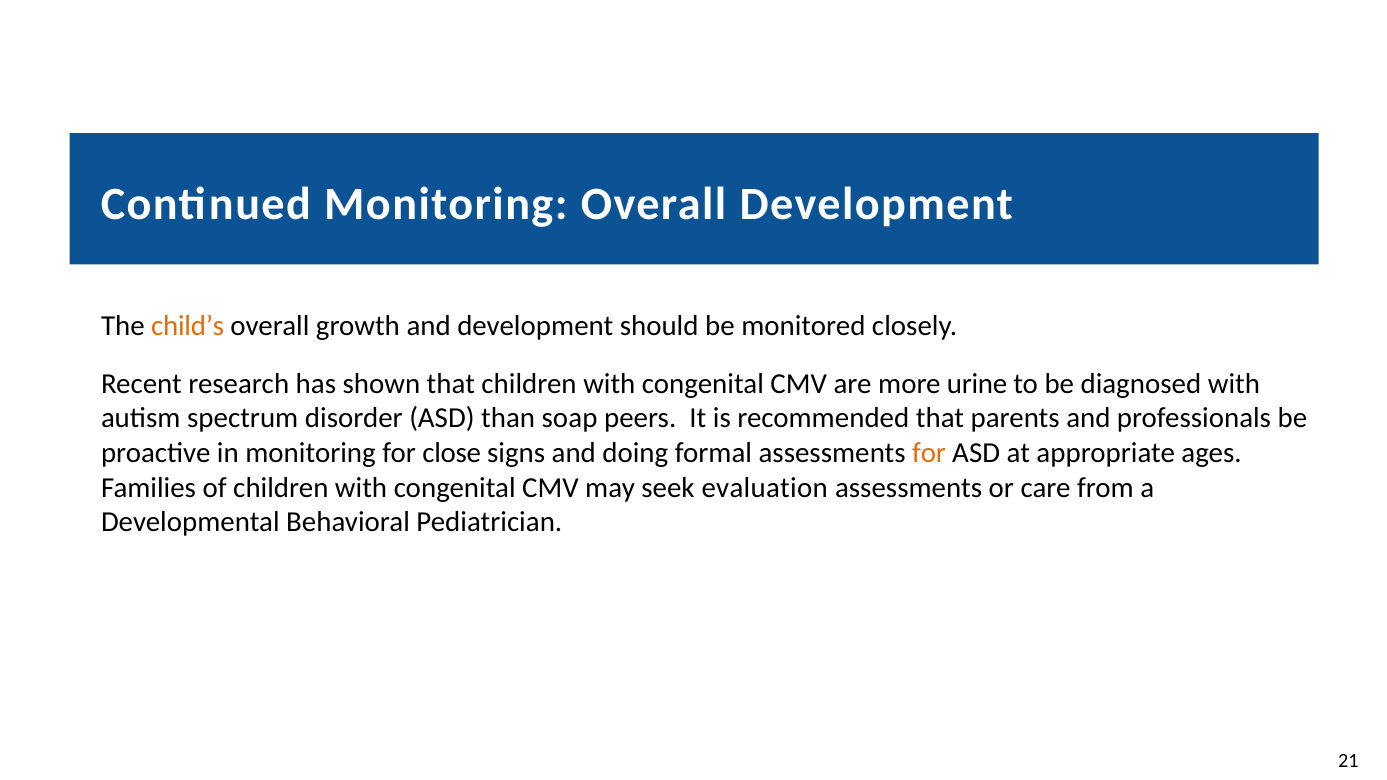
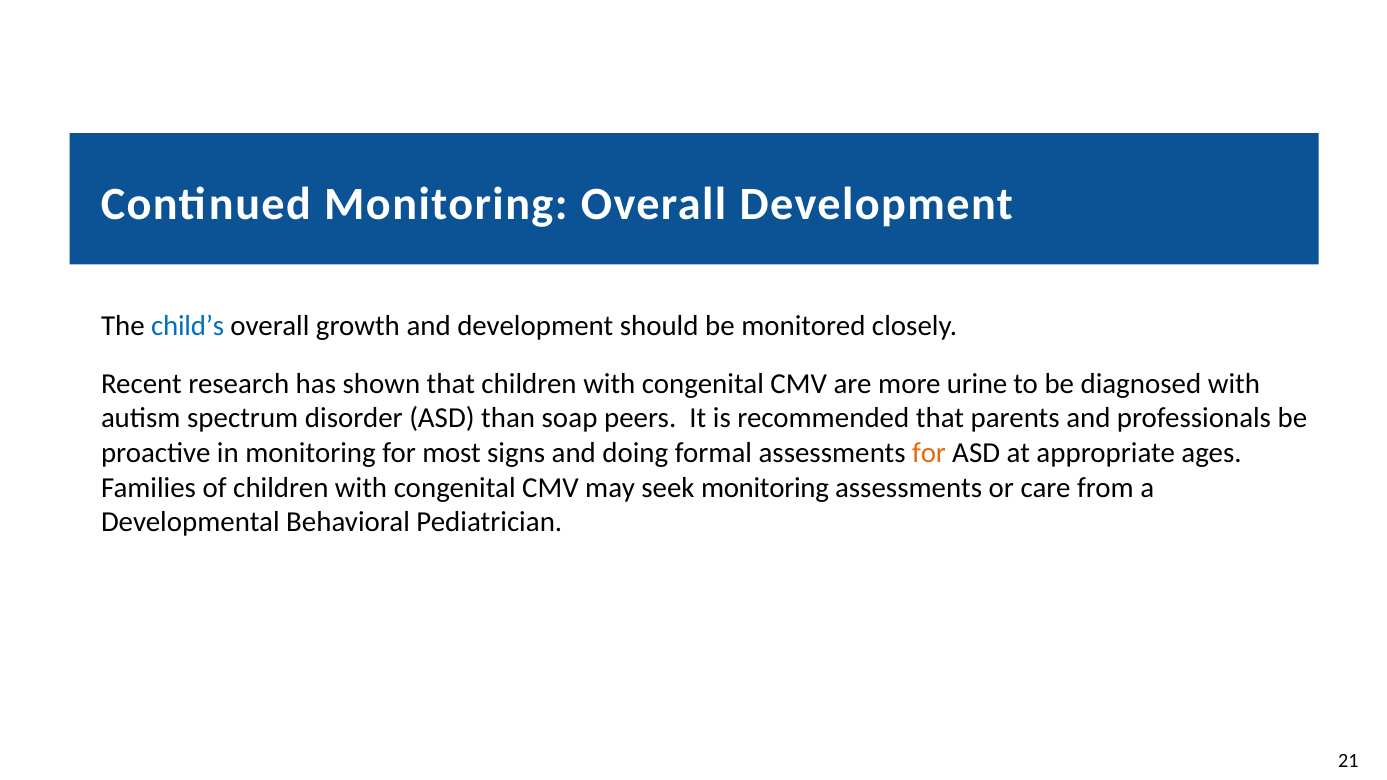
child’s colour: orange -> blue (188, 326)
close: close -> most (452, 453)
seek evaluation: evaluation -> monitoring (765, 488)
